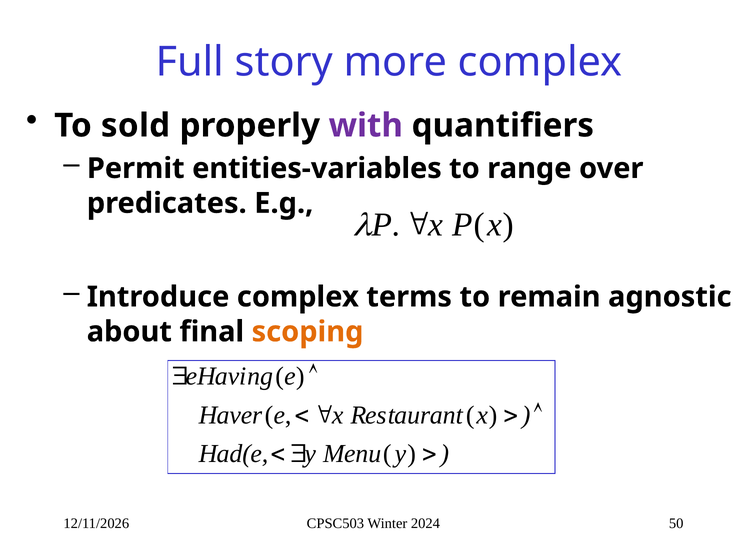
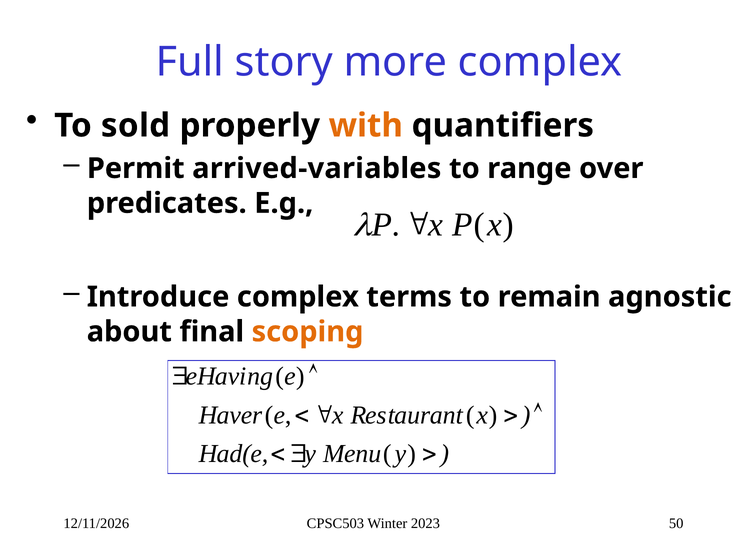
with colour: purple -> orange (366, 126)
entities-variables: entities-variables -> arrived-variables (317, 168)
2024: 2024 -> 2023 (425, 524)
